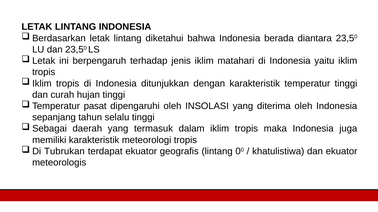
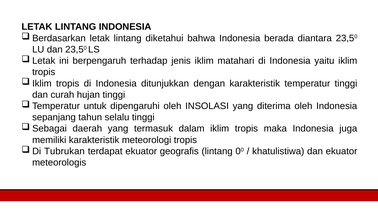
pasat: pasat -> untuk (95, 106)
